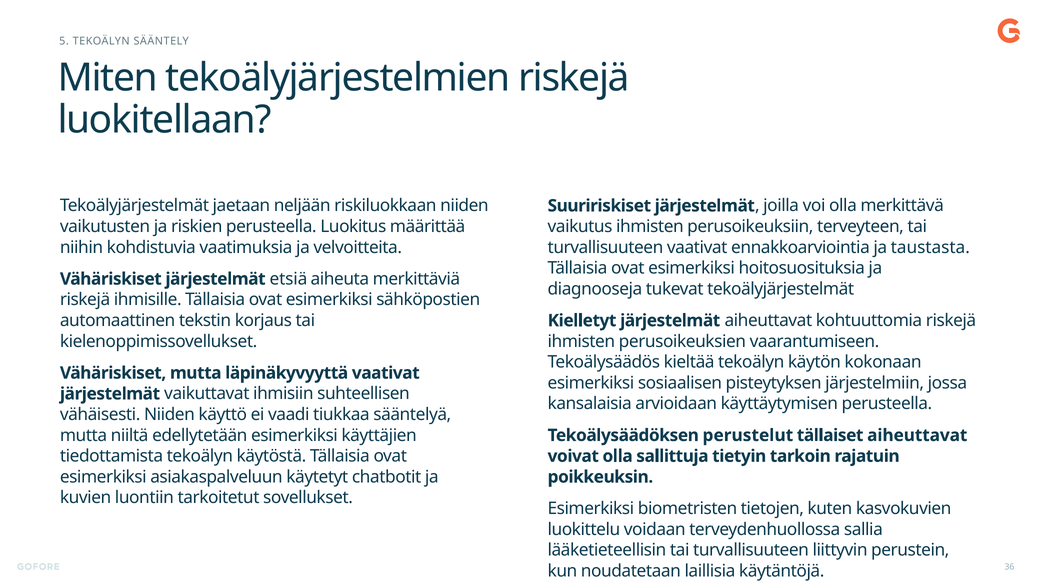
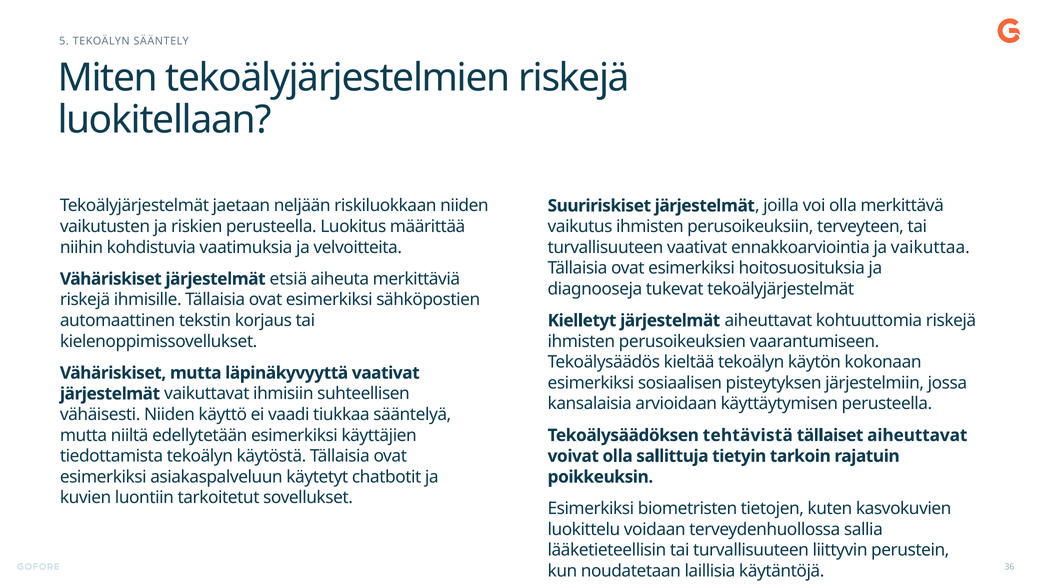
taustasta: taustasta -> vaikuttaa (930, 247)
perustelut: perustelut -> tehtävistä (748, 435)
